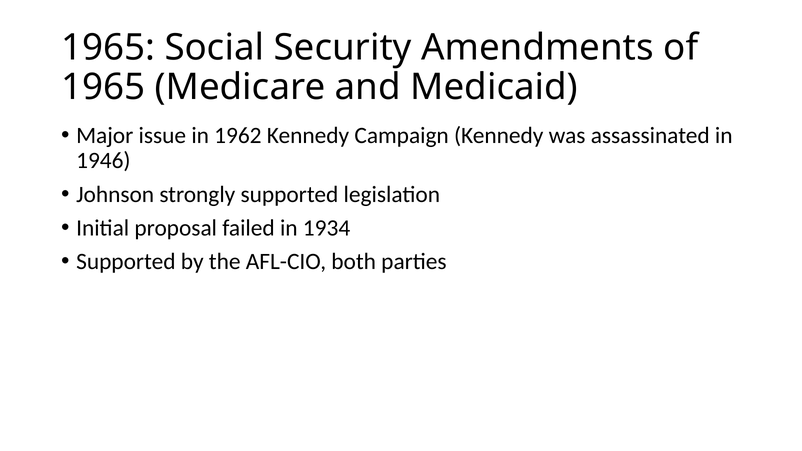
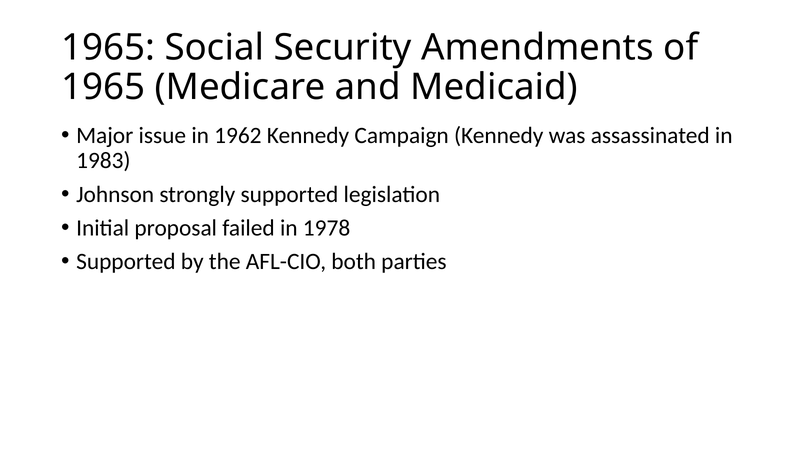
1946: 1946 -> 1983 (103, 161)
1934: 1934 -> 1978 (327, 228)
